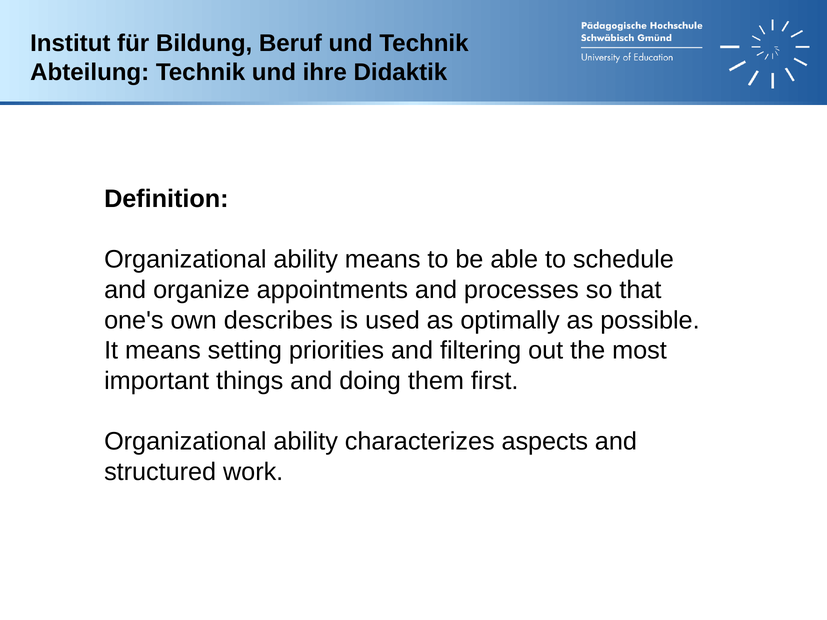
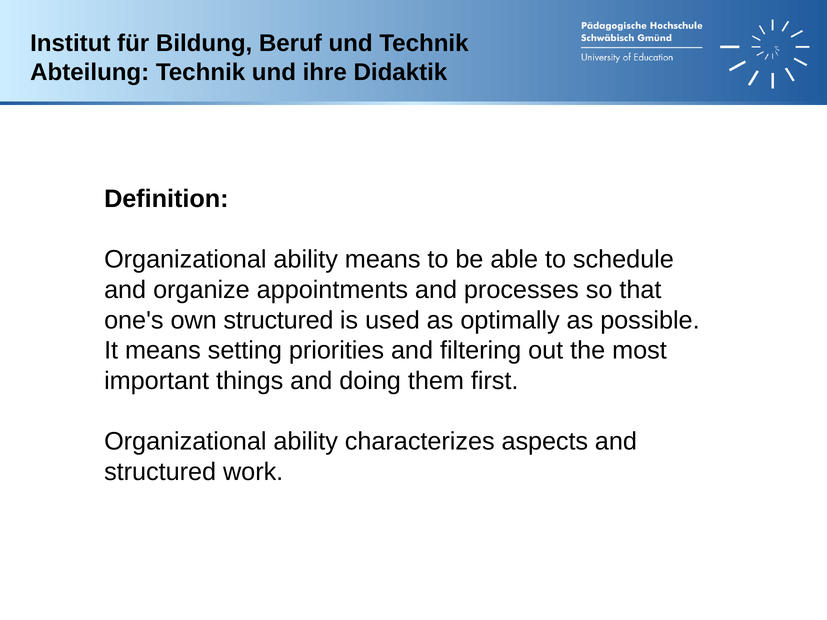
own describes: describes -> structured (279, 320)
